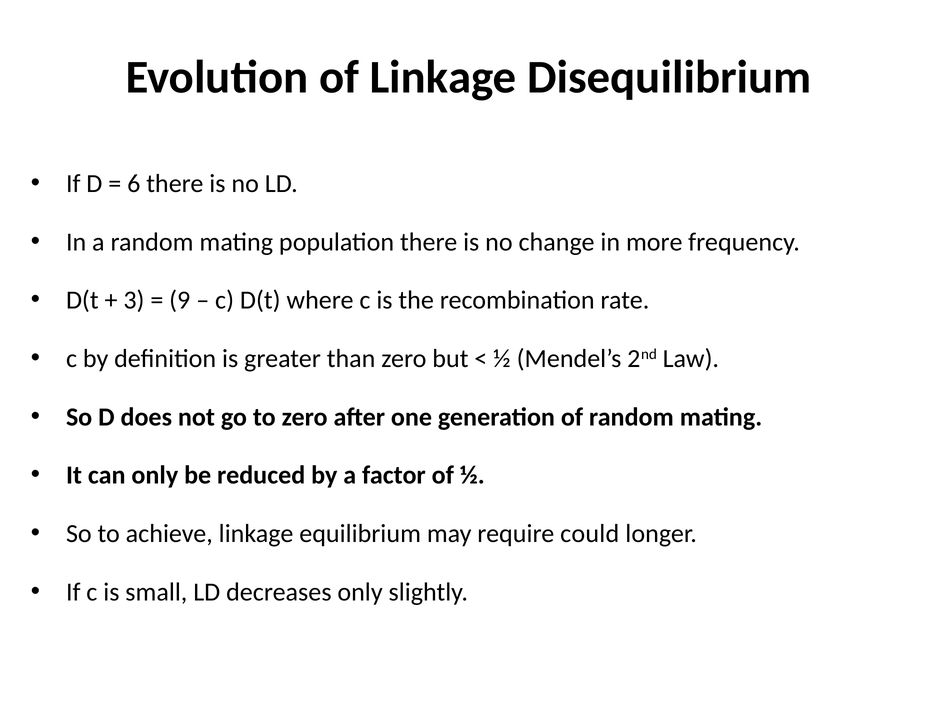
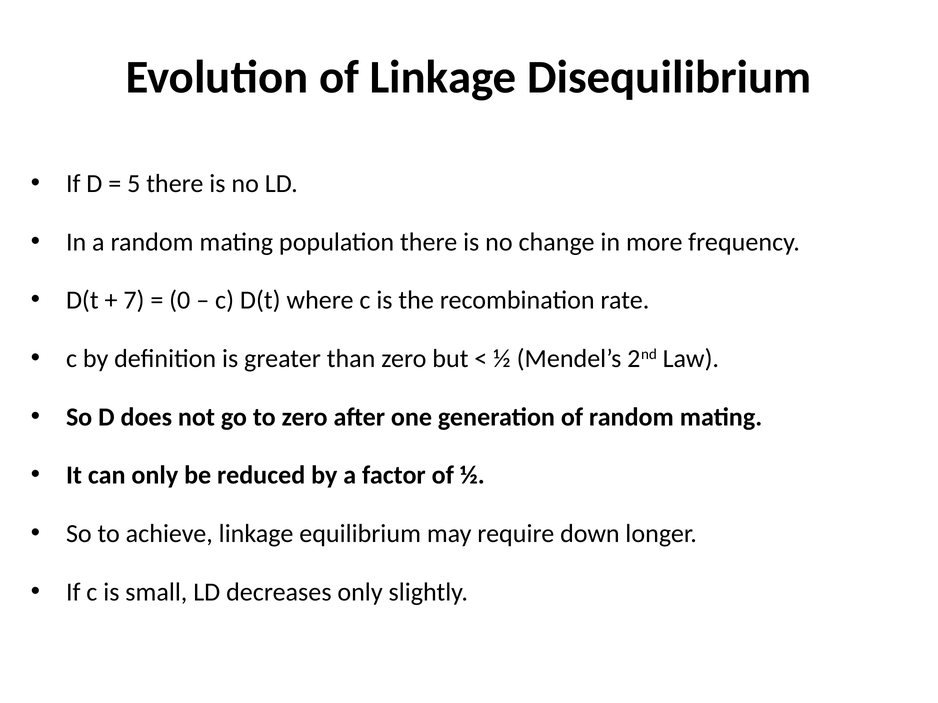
6: 6 -> 5 (134, 184)
3: 3 -> 7 (134, 300)
9: 9 -> 0 (180, 300)
could: could -> down (590, 534)
